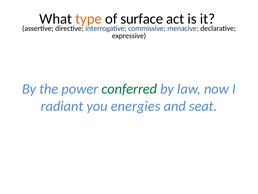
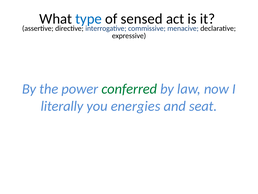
type colour: orange -> blue (89, 19)
surface: surface -> sensed (142, 19)
radiant: radiant -> literally (62, 106)
